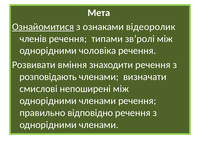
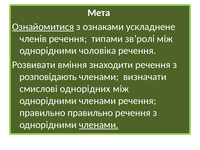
відеоролик: відеоролик -> ускладнене (151, 27)
непоширені: непоширені -> однорідних (85, 89)
правильно відповідно: відповідно -> правильно (90, 113)
членами underline: none -> present (99, 125)
